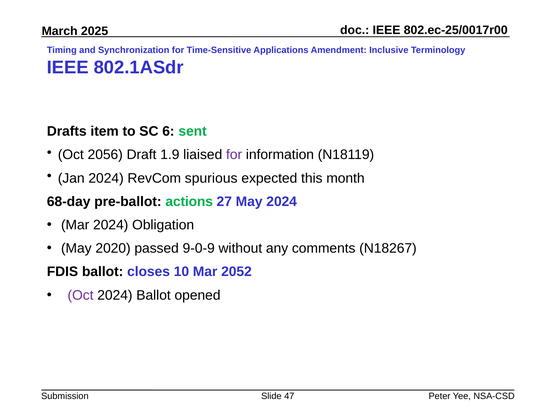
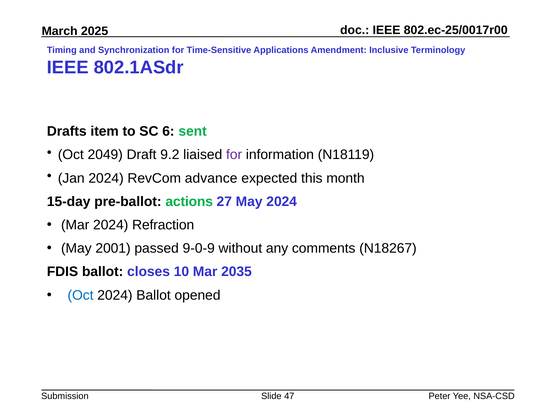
2056: 2056 -> 2049 (105, 155)
1.9: 1.9 -> 9.2 (170, 155)
spurious: spurious -> advance (211, 178)
68-day: 68-day -> 15-day (69, 202)
Obligation: Obligation -> Refraction (163, 225)
2020: 2020 -> 2001 (113, 249)
2052: 2052 -> 2035 (236, 272)
Oct colour: purple -> blue (81, 295)
